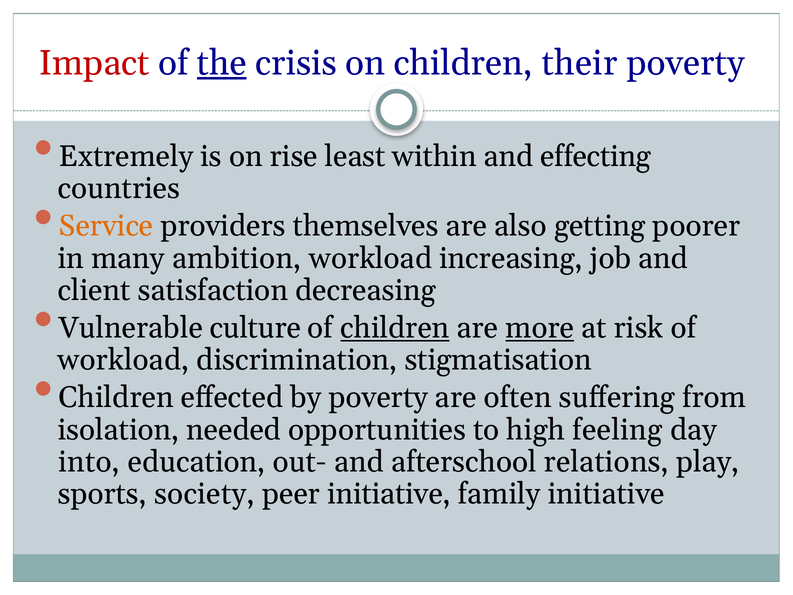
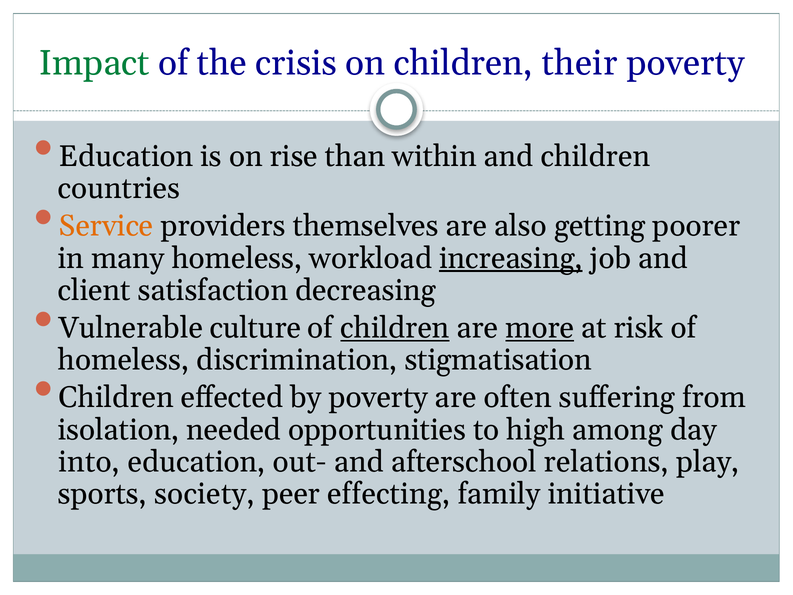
Impact colour: red -> green (94, 63)
the underline: present -> none (222, 63)
Extremely: Extremely -> Education (126, 156)
least: least -> than (355, 156)
and effecting: effecting -> children (595, 156)
many ambition: ambition -> homeless (237, 258)
increasing underline: none -> present (511, 258)
workload: workload -> homeless (123, 360)
feeling: feeling -> among (617, 430)
peer initiative: initiative -> effecting (389, 494)
